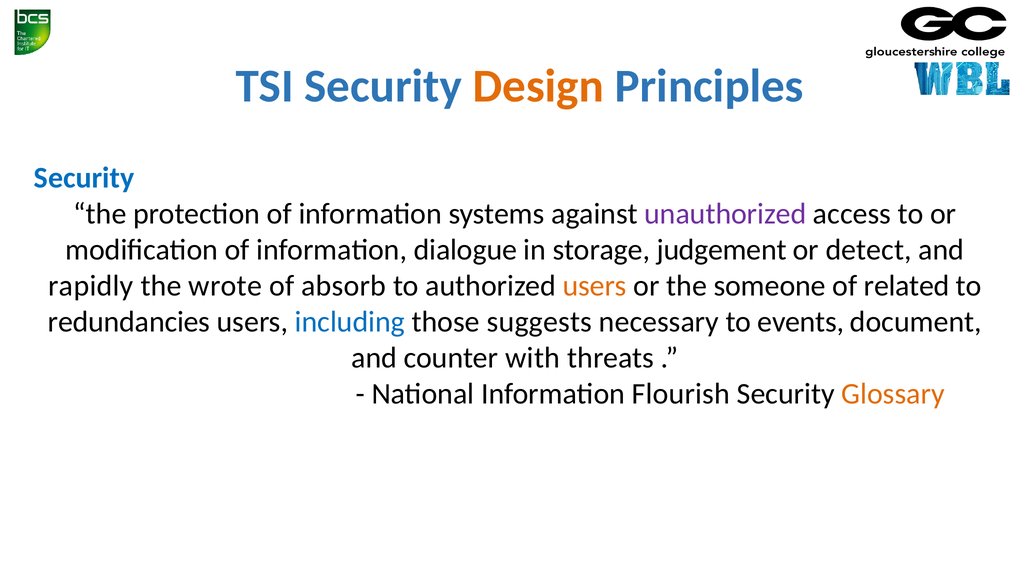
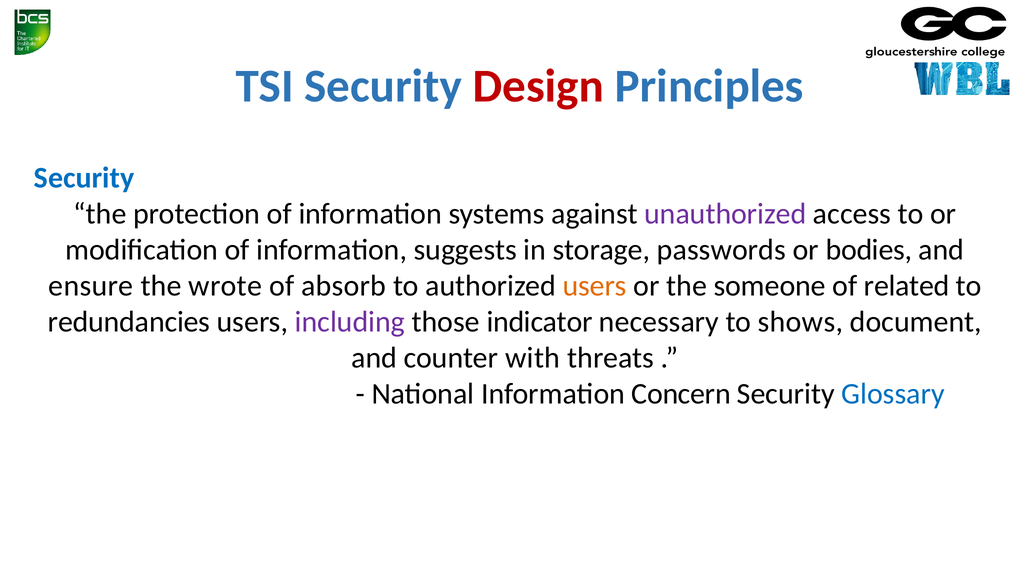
Design colour: orange -> red (538, 86)
dialogue: dialogue -> suggests (465, 250)
judgement: judgement -> passwords (721, 250)
detect: detect -> bodies (869, 250)
rapidly: rapidly -> ensure (91, 286)
including colour: blue -> purple (350, 322)
suggests: suggests -> indicator (540, 322)
events: events -> shows (800, 322)
Flourish: Flourish -> Concern (681, 394)
Glossary colour: orange -> blue (893, 394)
